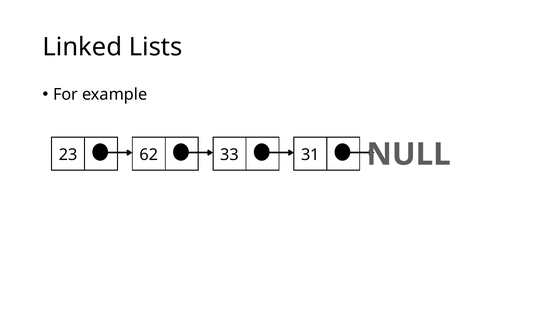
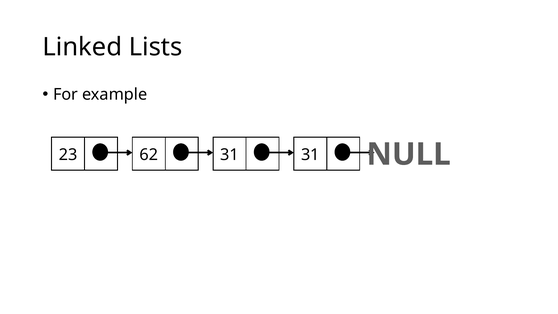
62 33: 33 -> 31 (230, 155)
